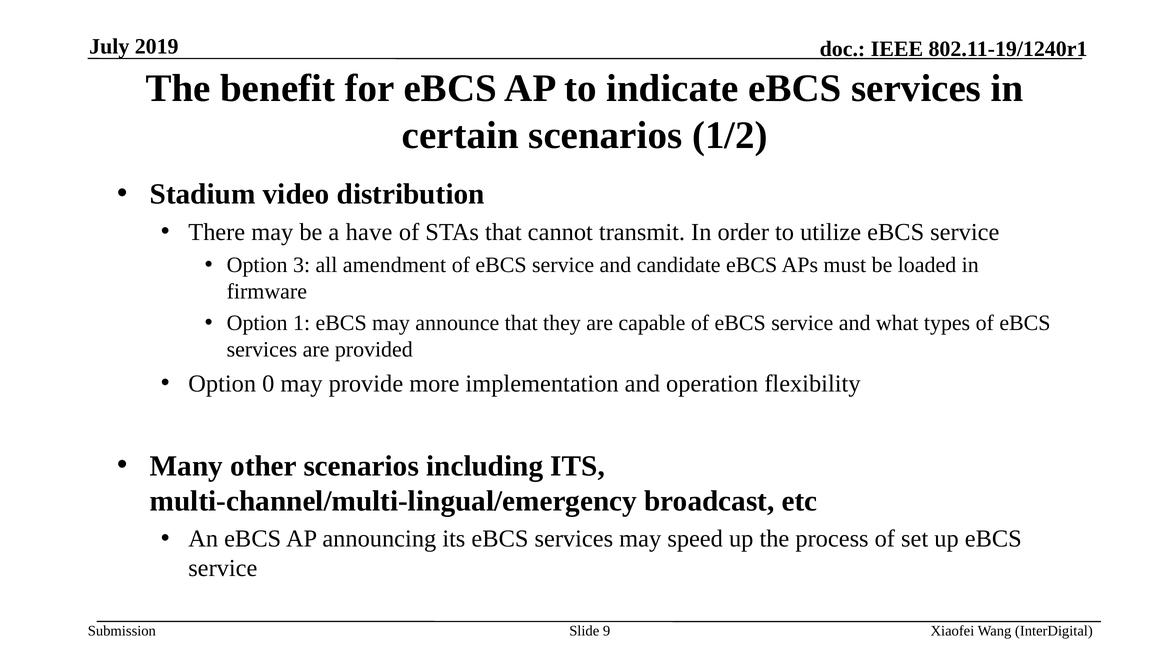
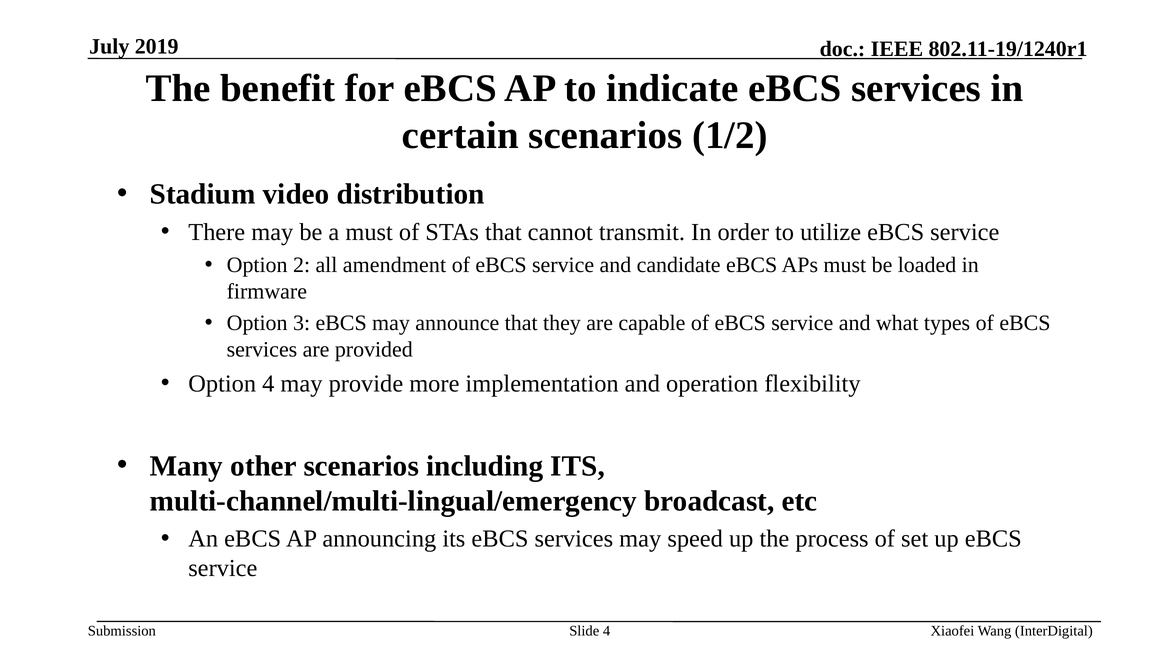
a have: have -> must (369, 232)
3: 3 -> 2 (302, 265)
1: 1 -> 3 (302, 323)
Option 0: 0 -> 4 (268, 384)
Slide 9: 9 -> 4 (607, 631)
